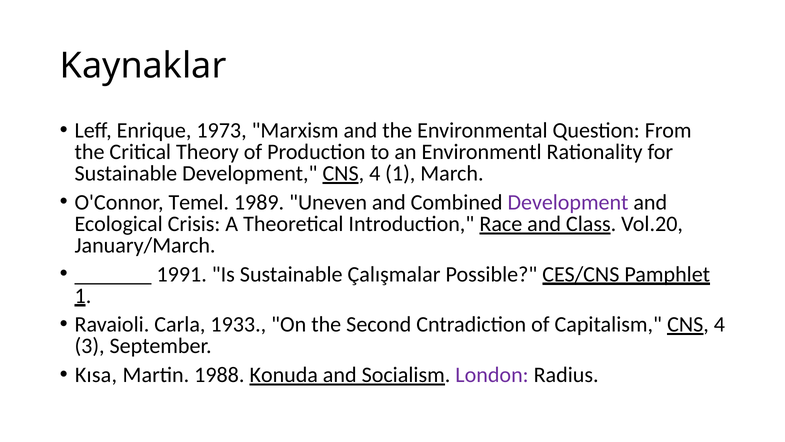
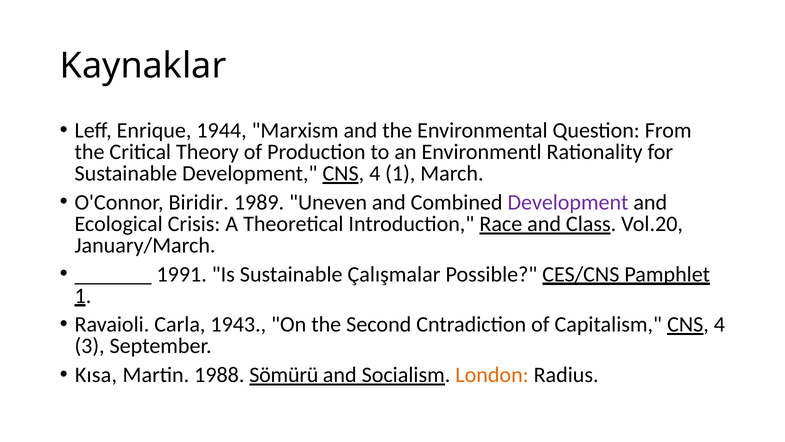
1973: 1973 -> 1944 (222, 130)
Temel: Temel -> Biridir (199, 202)
1933: 1933 -> 1943 (238, 324)
Konuda: Konuda -> Sömürü (284, 375)
London colour: purple -> orange (492, 375)
